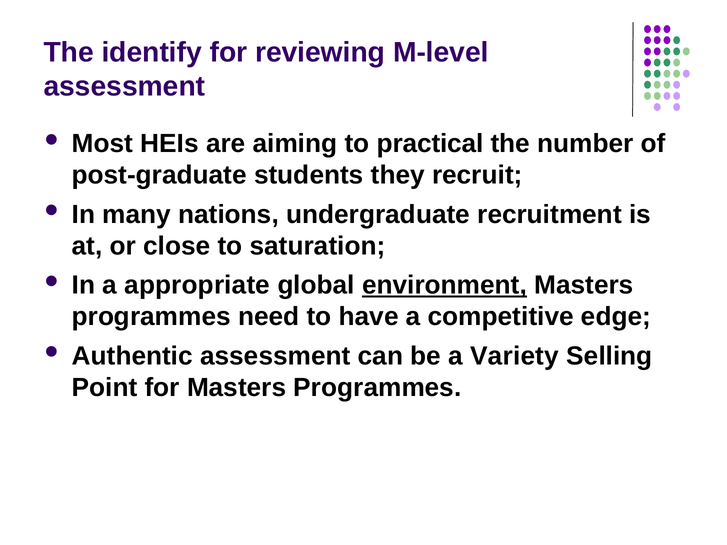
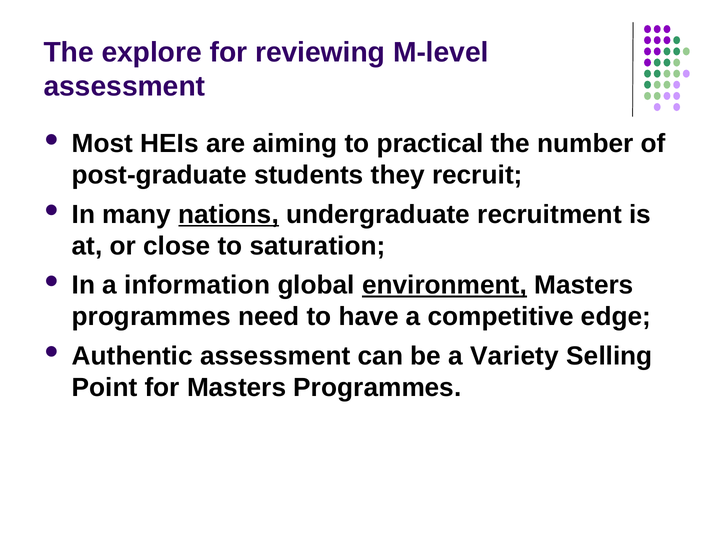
identify: identify -> explore (152, 53)
nations underline: none -> present (229, 214)
appropriate: appropriate -> information (197, 285)
